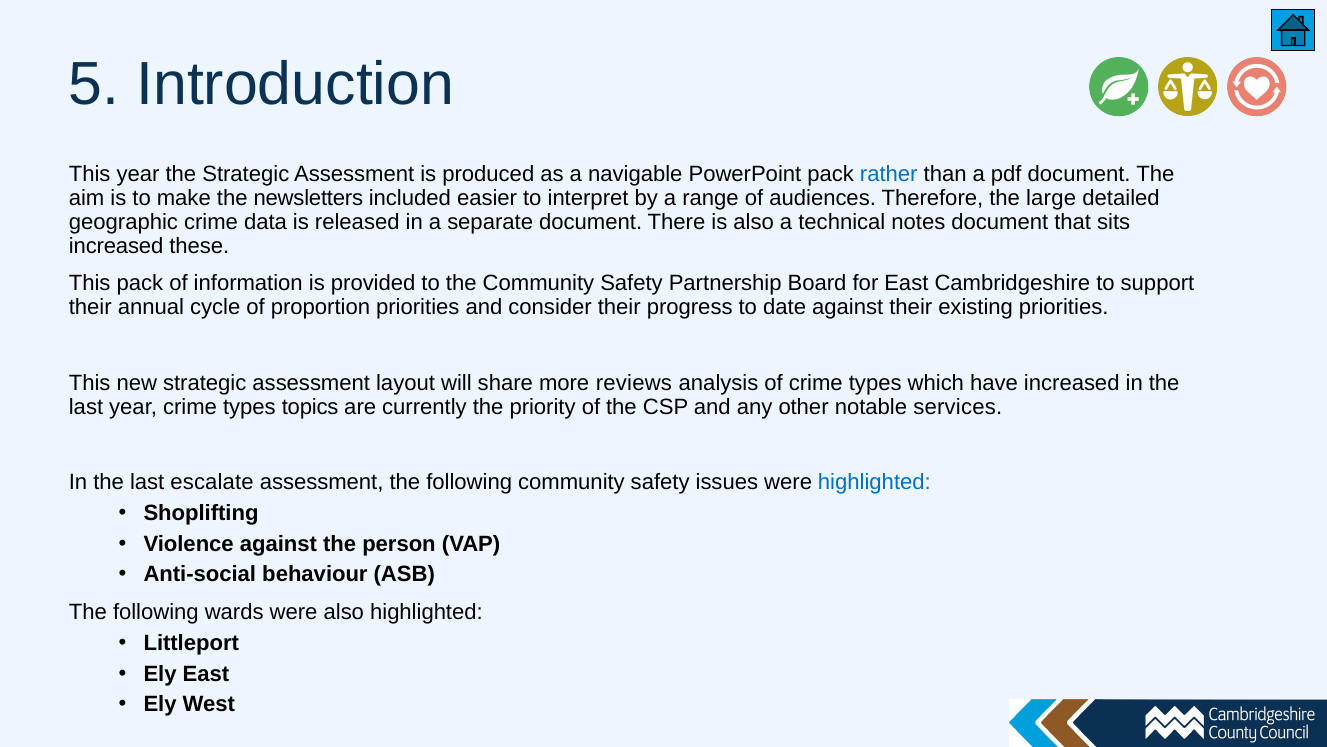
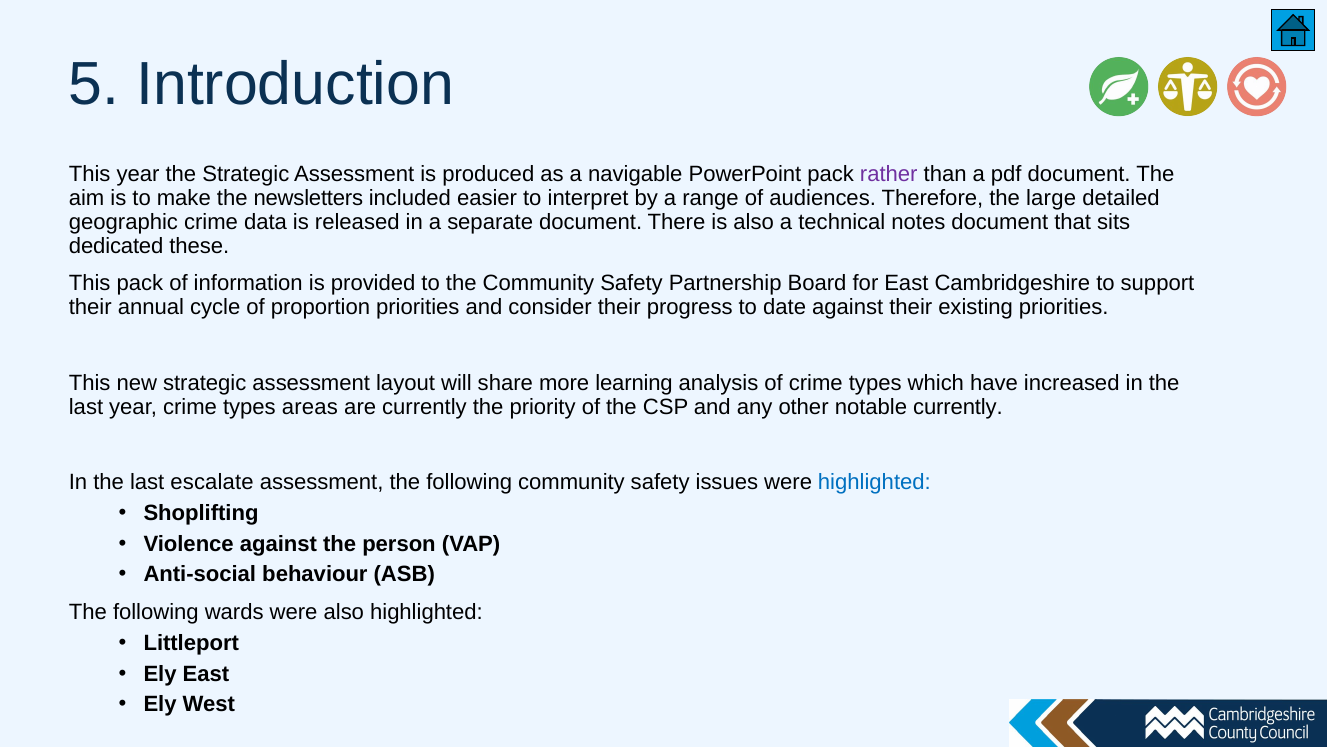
rather colour: blue -> purple (889, 174)
increased: increased -> dedicated (116, 246)
reviews: reviews -> learning (634, 383)
topics: topics -> areas (310, 406)
notable services: services -> currently (958, 406)
